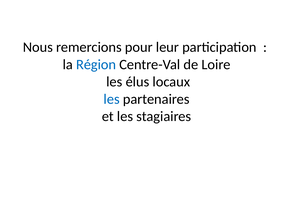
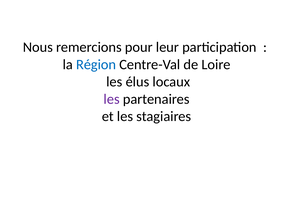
les colour: blue -> purple (112, 99)
